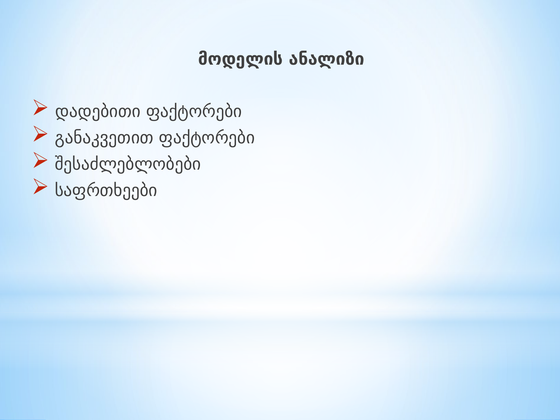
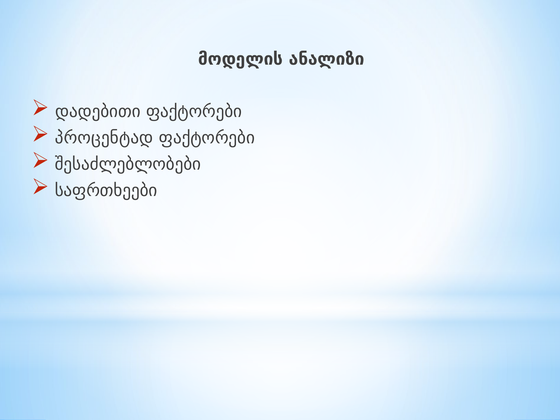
განაკვეთით: განაკვეთით -> პროცენტად (104, 138)
